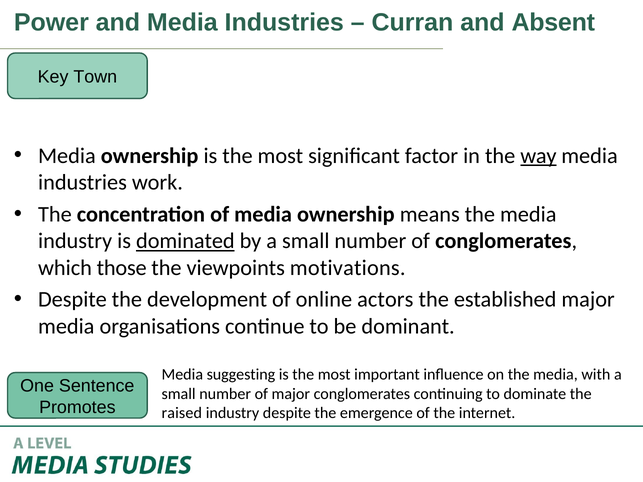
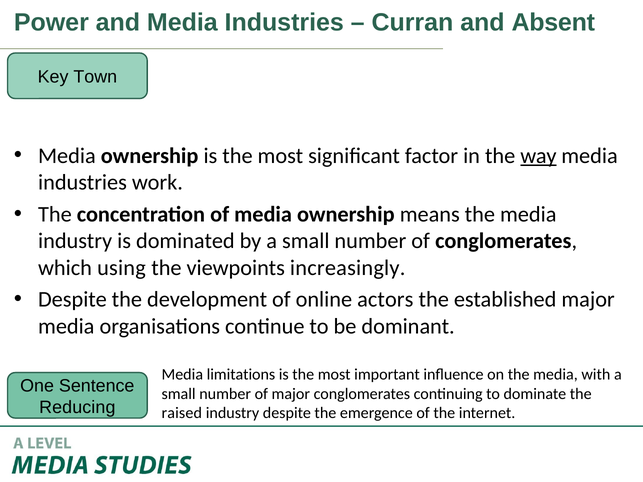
dominated underline: present -> none (185, 241)
those: those -> using (121, 268)
motivations: motivations -> increasingly (348, 268)
suggesting: suggesting -> limitations (241, 375)
Promotes: Promotes -> Reducing (77, 407)
